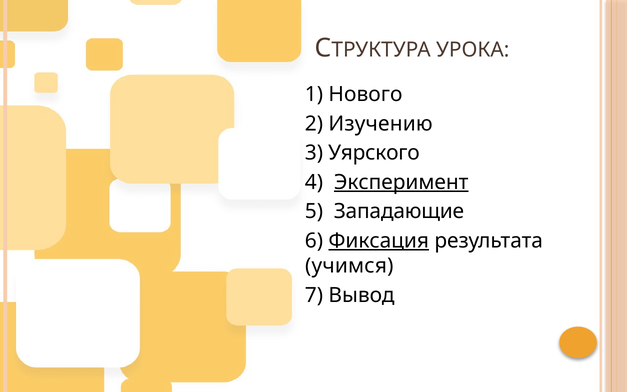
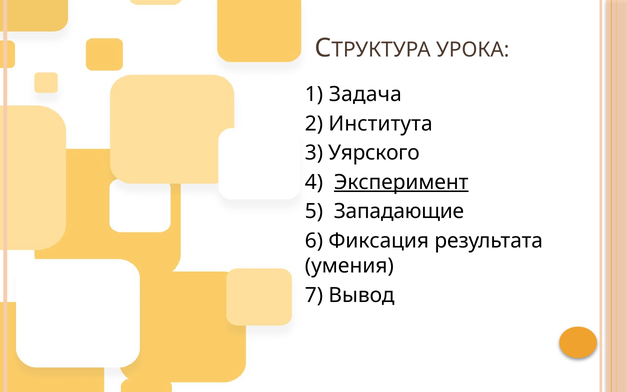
Нового: Нового -> Задача (365, 95)
Изучению: Изучению -> Института (381, 124)
Фиксация underline: present -> none (379, 241)
учимся: учимся -> умения (349, 266)
